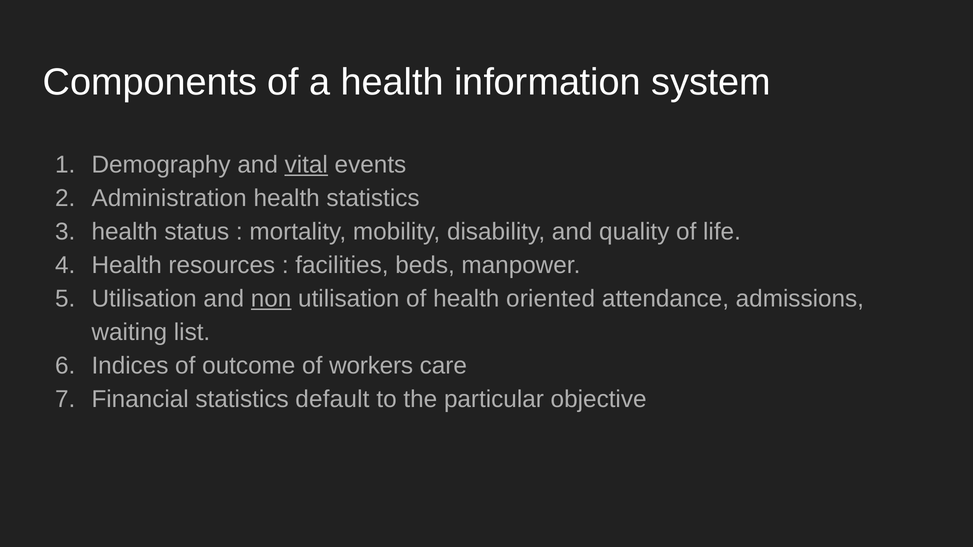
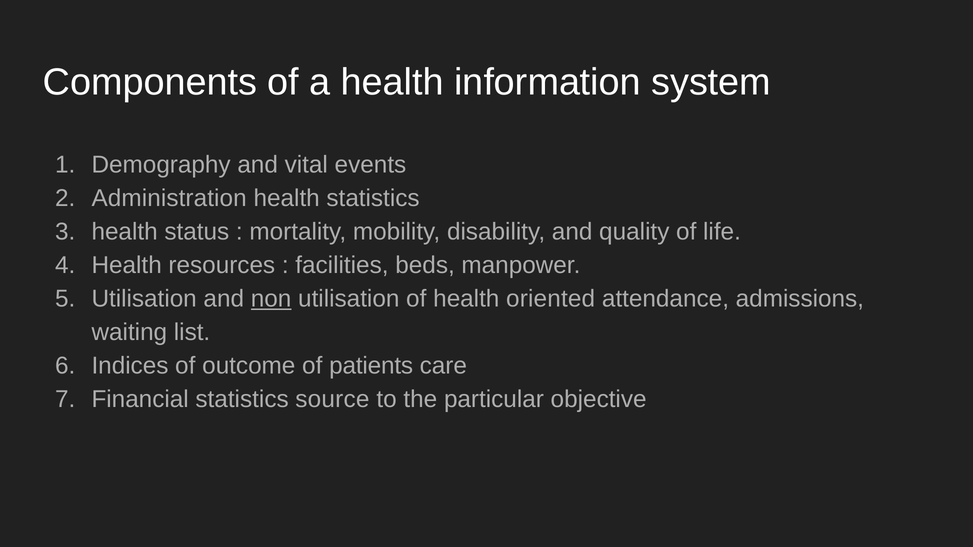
vital underline: present -> none (306, 165)
workers: workers -> patients (371, 366)
default: default -> source (332, 400)
